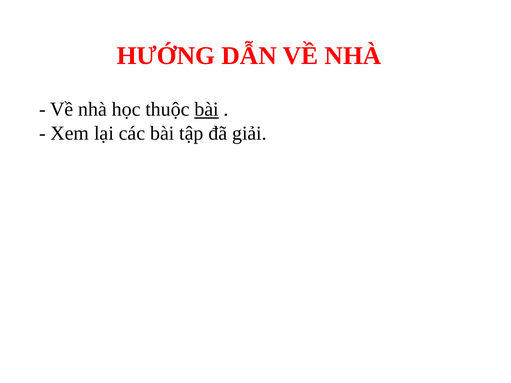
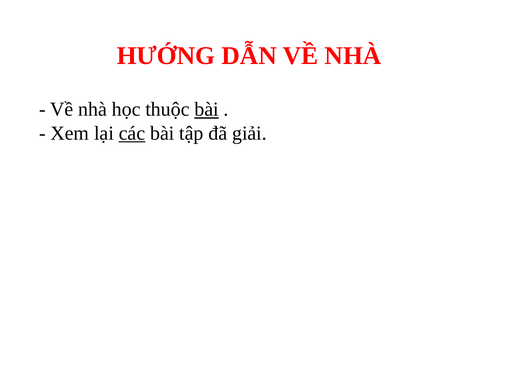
các underline: none -> present (132, 133)
